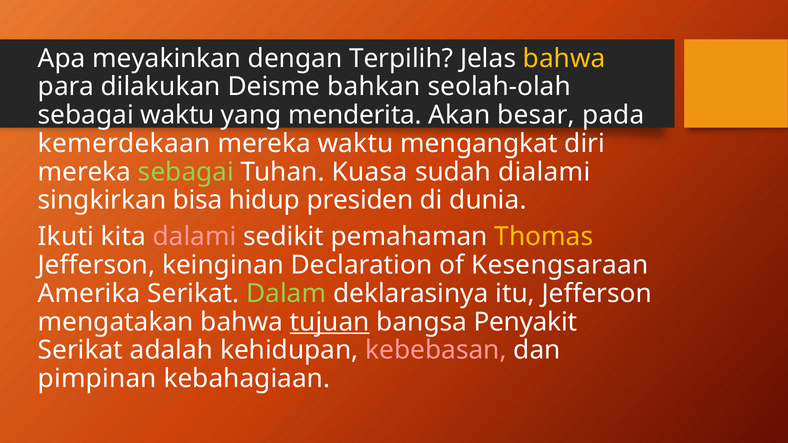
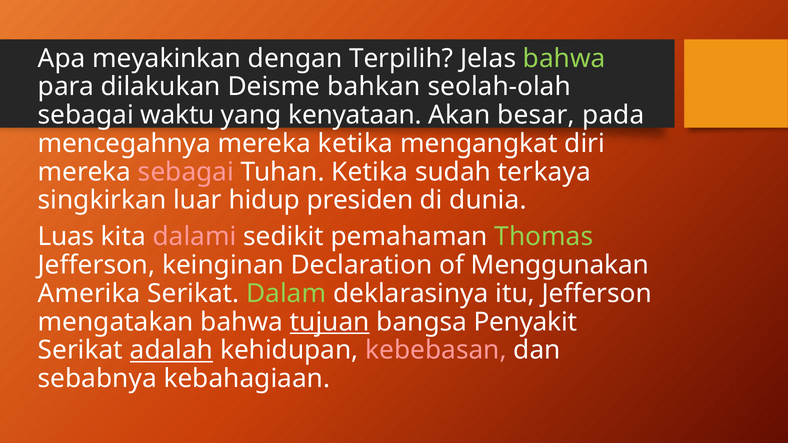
bahwa colour: yellow -> light green (564, 58)
menderita: menderita -> kenyataan (355, 115)
kemerdekaan: kemerdekaan -> mencegahnya (124, 144)
mereka waktu: waktu -> ketika (355, 144)
sebagai colour: light green -> pink (186, 172)
Tuhan Kuasa: Kuasa -> Ketika (370, 172)
dialami: dialami -> terkaya (544, 172)
bisa: bisa -> luar (197, 200)
Ikuti: Ikuti -> Luas (66, 237)
Thomas colour: yellow -> light green (544, 237)
Kesengsaraan: Kesengsaraan -> Menggunakan (560, 265)
adalah underline: none -> present (171, 350)
pimpinan: pimpinan -> sebabnya (97, 379)
